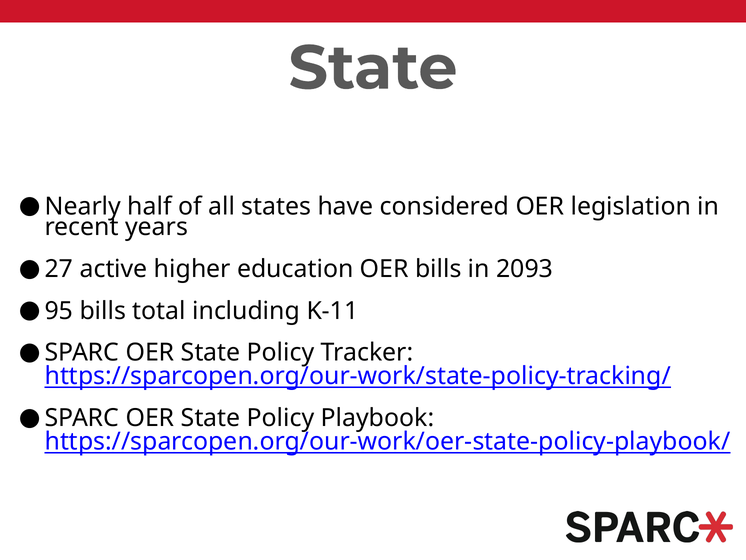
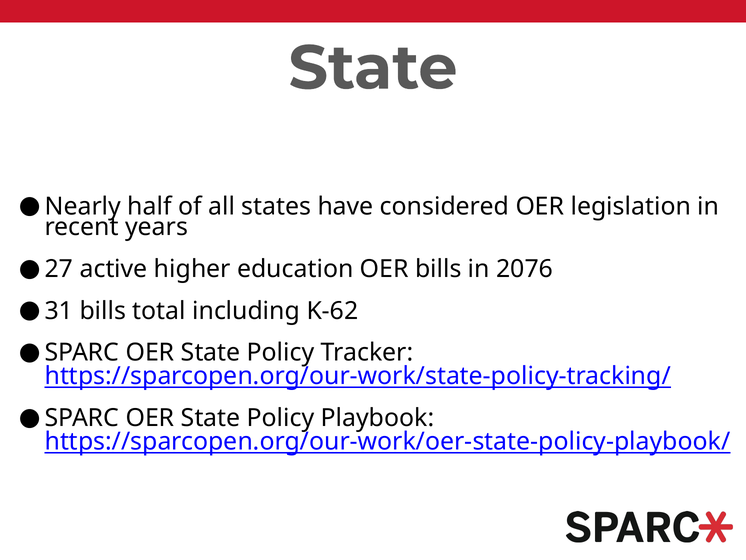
2093: 2093 -> 2076 (525, 269)
95: 95 -> 31 (59, 311)
K-11: K-11 -> K-62 (332, 311)
